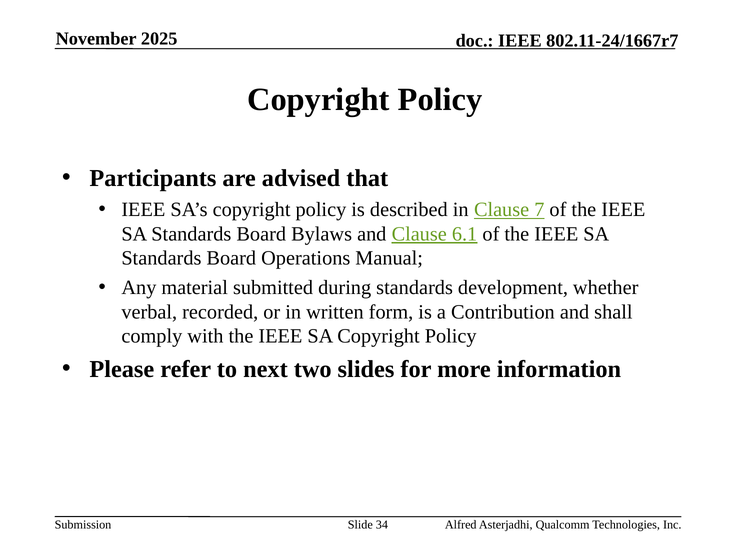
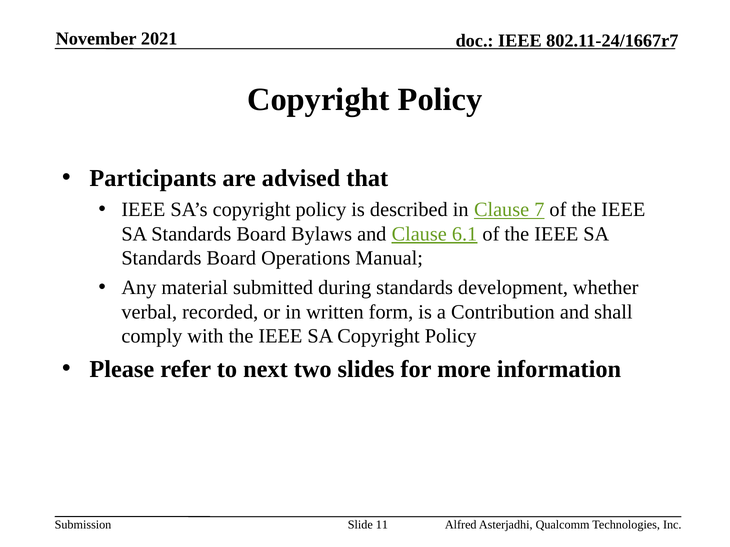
2025: 2025 -> 2021 (159, 39)
34: 34 -> 11 (382, 525)
